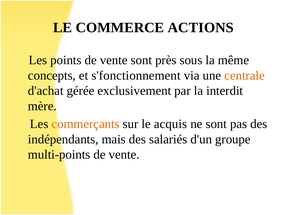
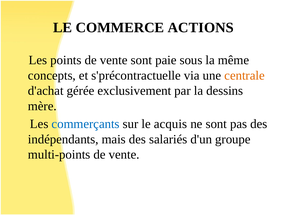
près: près -> paie (166, 60)
s'fonctionnement: s'fonctionnement -> s'précontractuelle (136, 76)
interdit: interdit -> dessins (225, 91)
commerçants colour: orange -> blue (86, 124)
